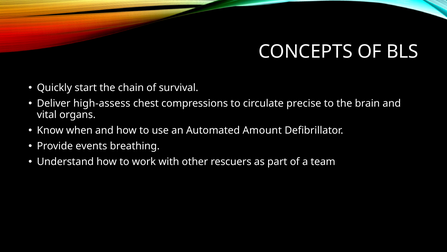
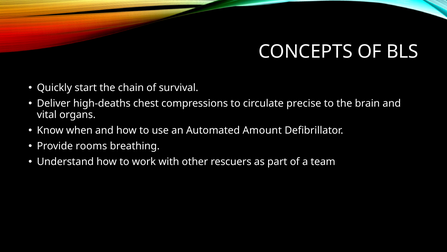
high-assess: high-assess -> high-deaths (102, 103)
events: events -> rooms (91, 146)
